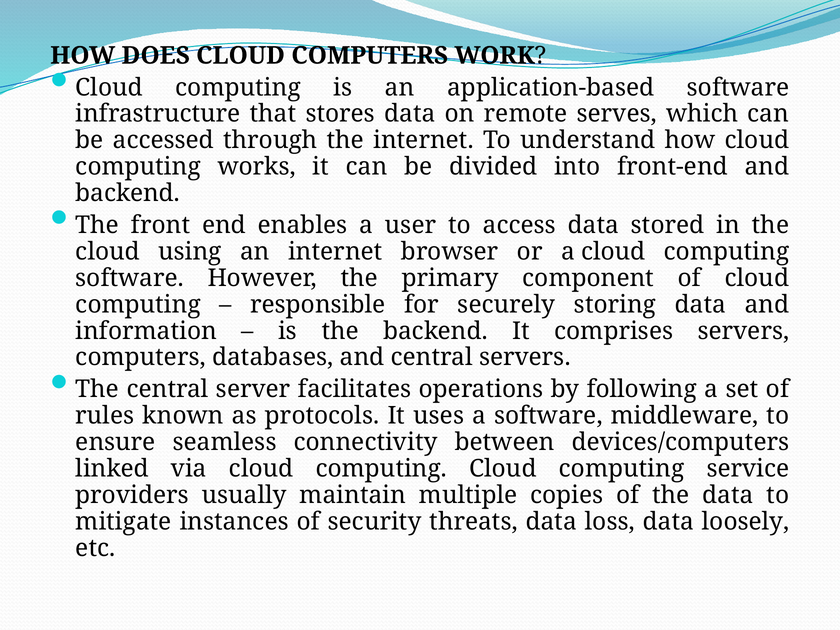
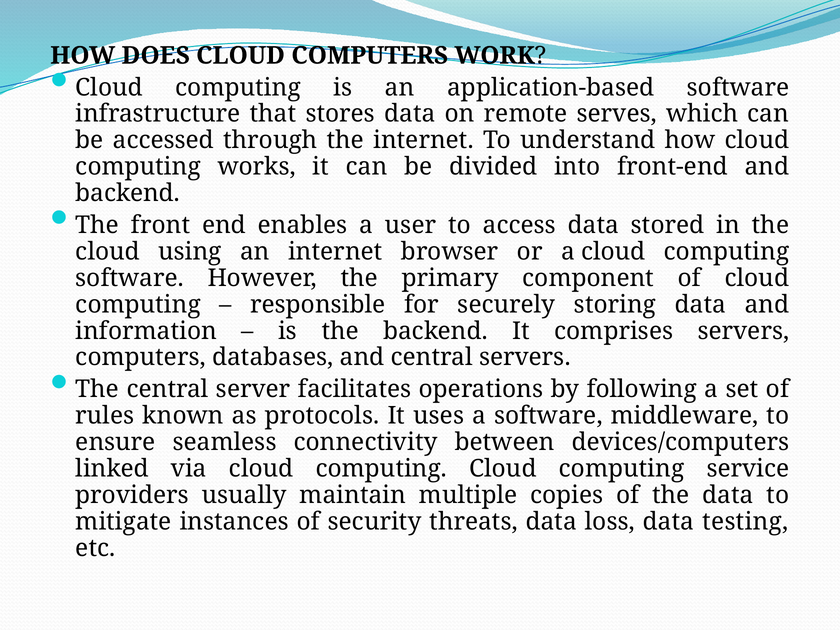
loosely: loosely -> testing (745, 522)
